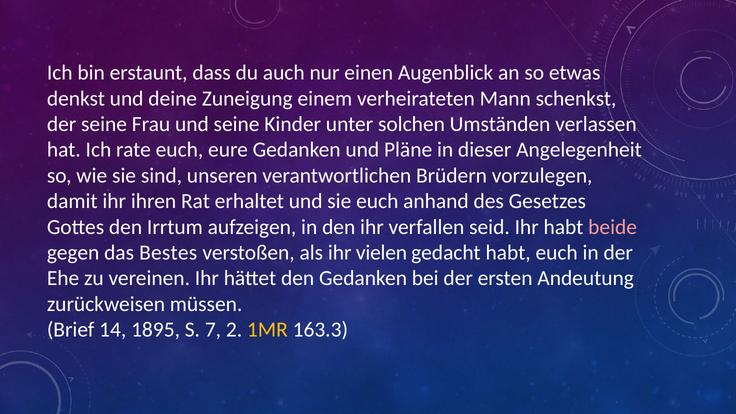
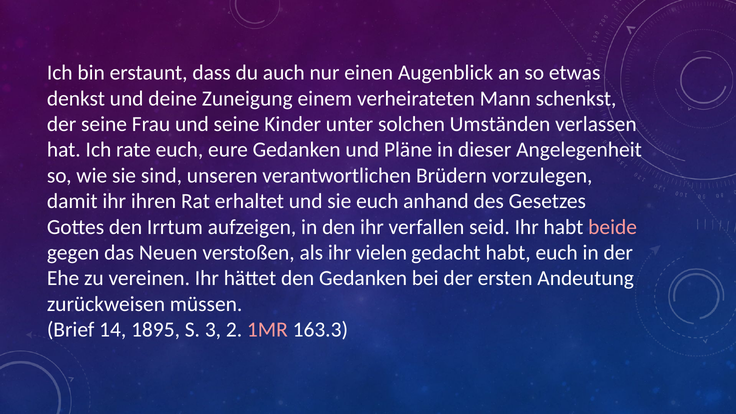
Bestes: Bestes -> Neuen (168, 253)
7: 7 -> 3 (213, 330)
1MR colour: yellow -> pink (267, 330)
